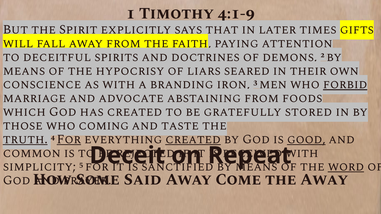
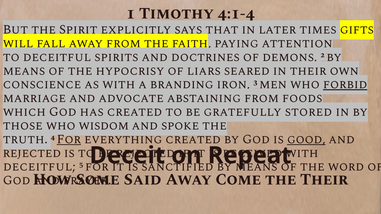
4:1-9: 4:1-9 -> 4:1-4 (236, 13)
coming: coming -> wisdom (104, 126)
taste: taste -> spoke (180, 126)
truth underline: present -> none (25, 139)
created underline: present -> none (193, 139)
common: common -> rejected (32, 153)
simplicity: simplicity -> deceitful (39, 167)
word underline: present -> none (346, 167)
the Away: Away -> Their (324, 180)
